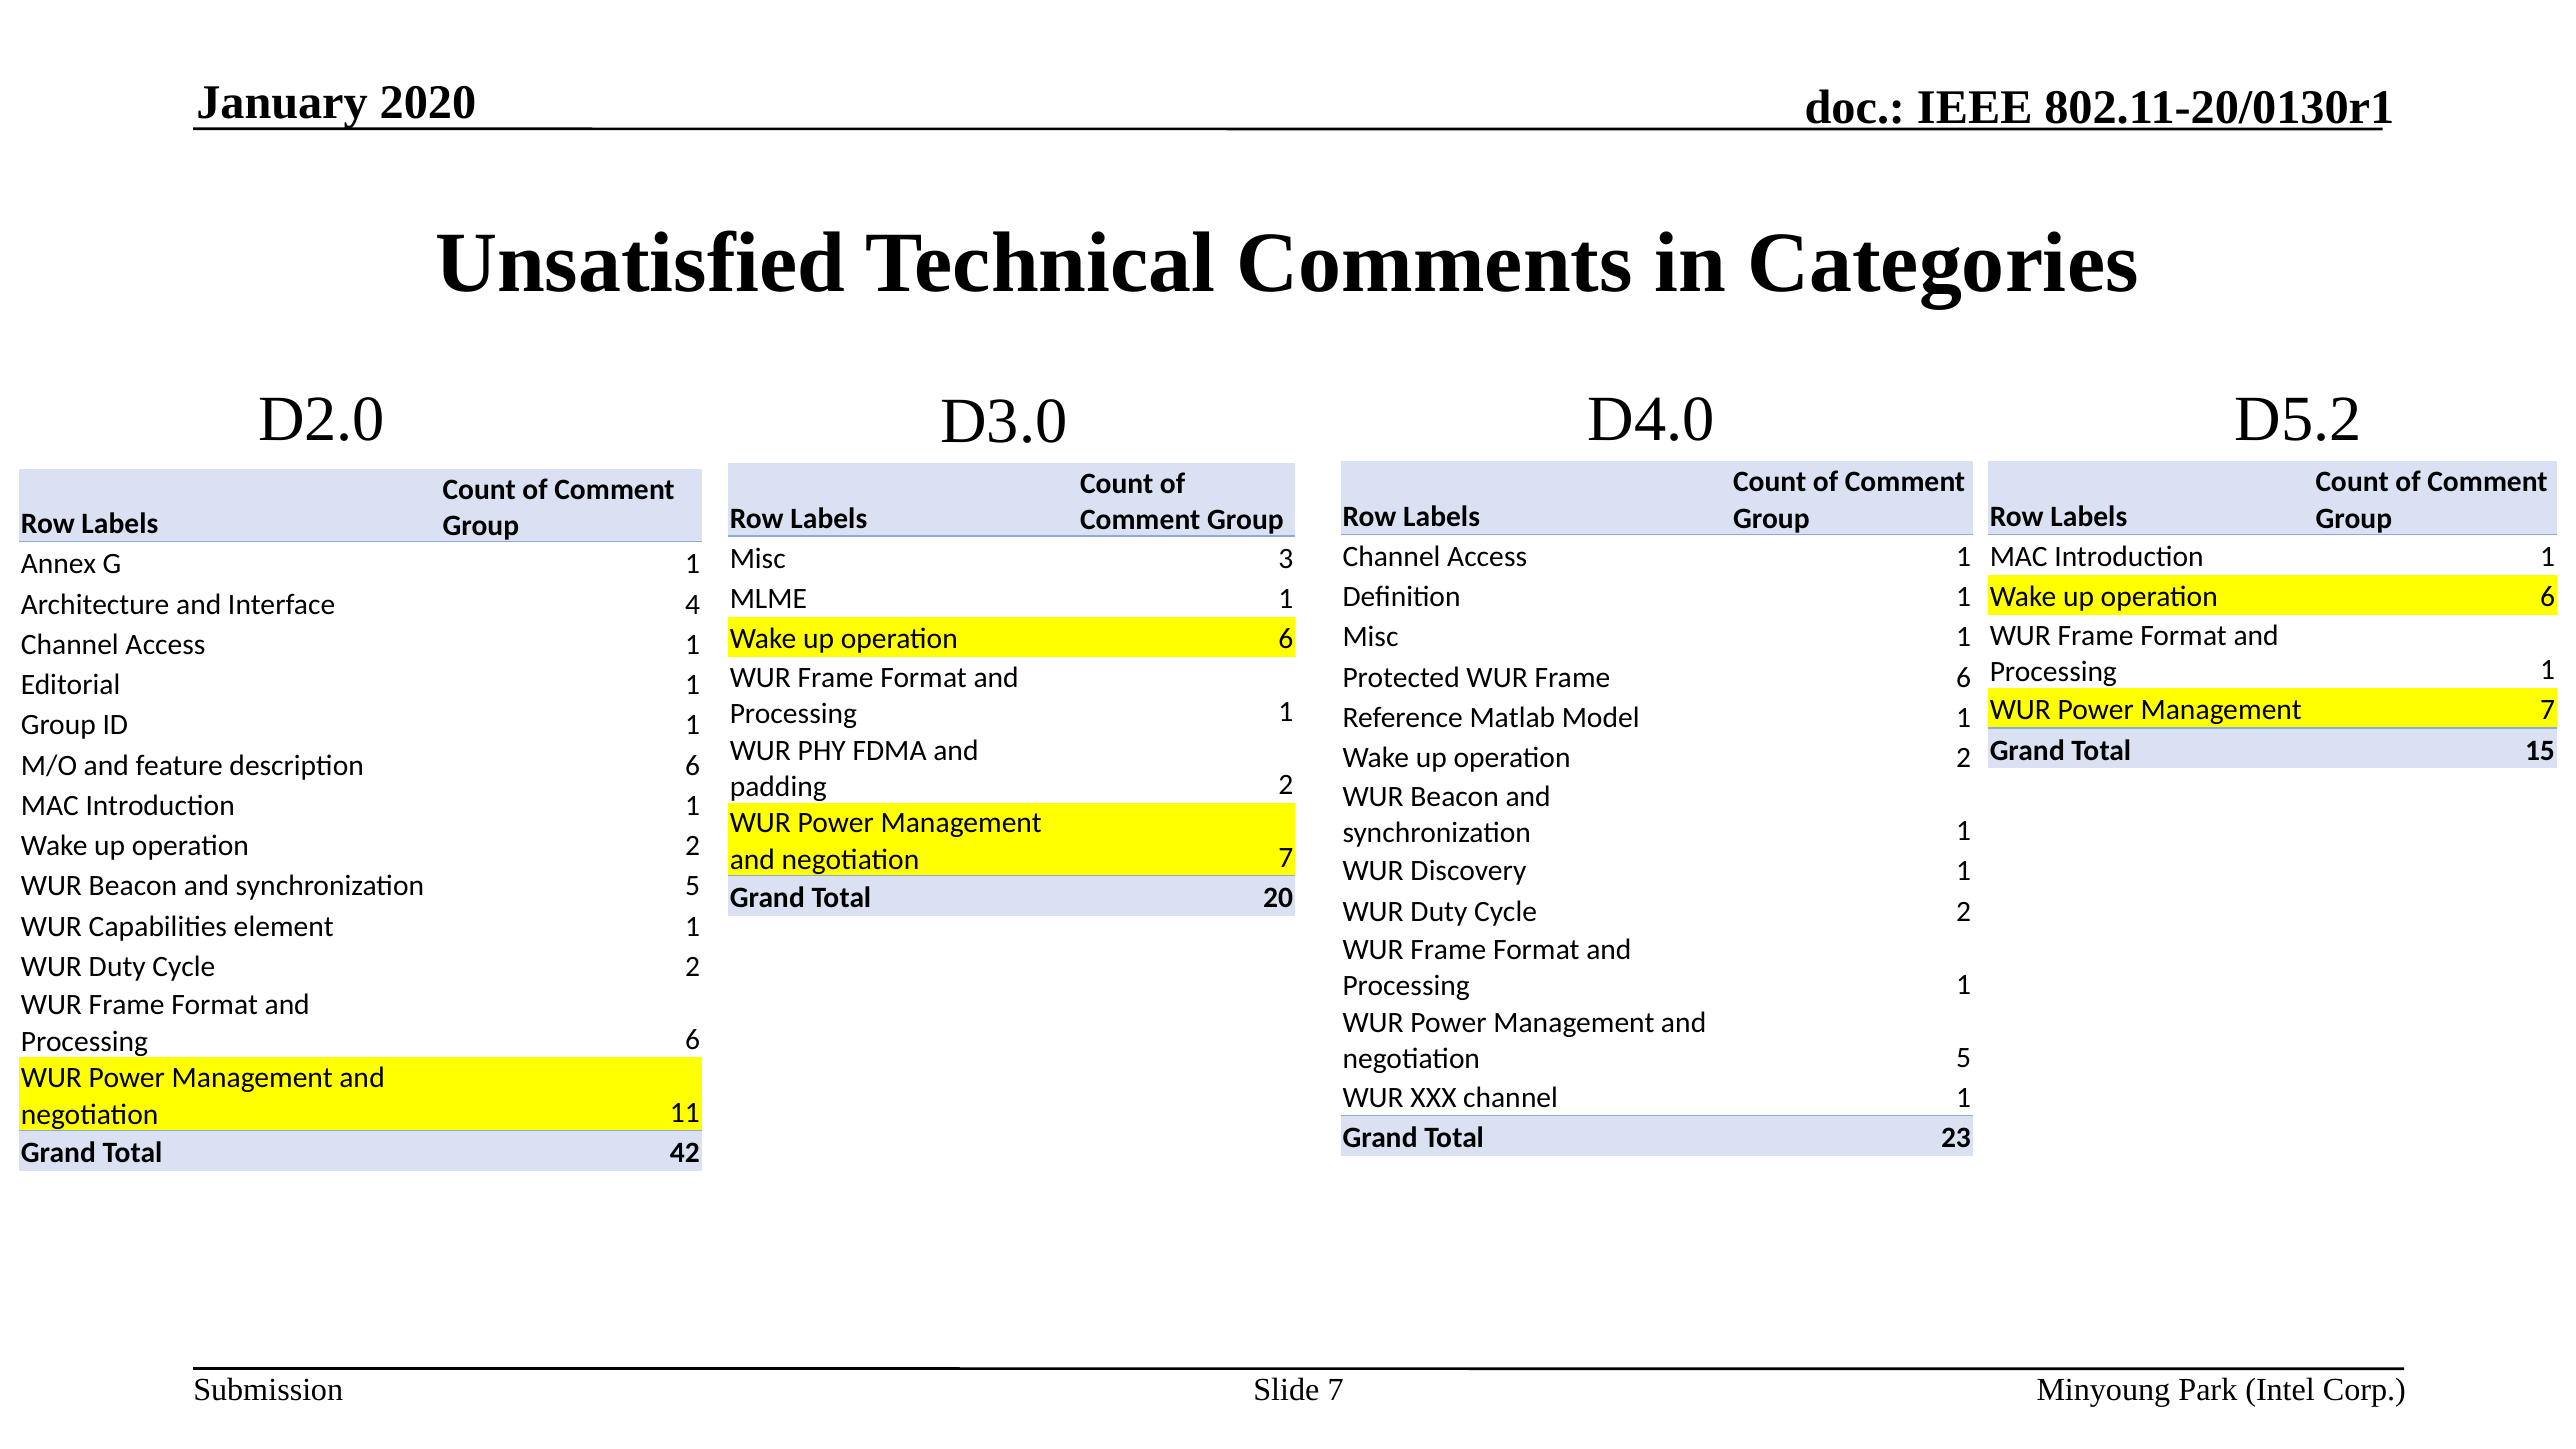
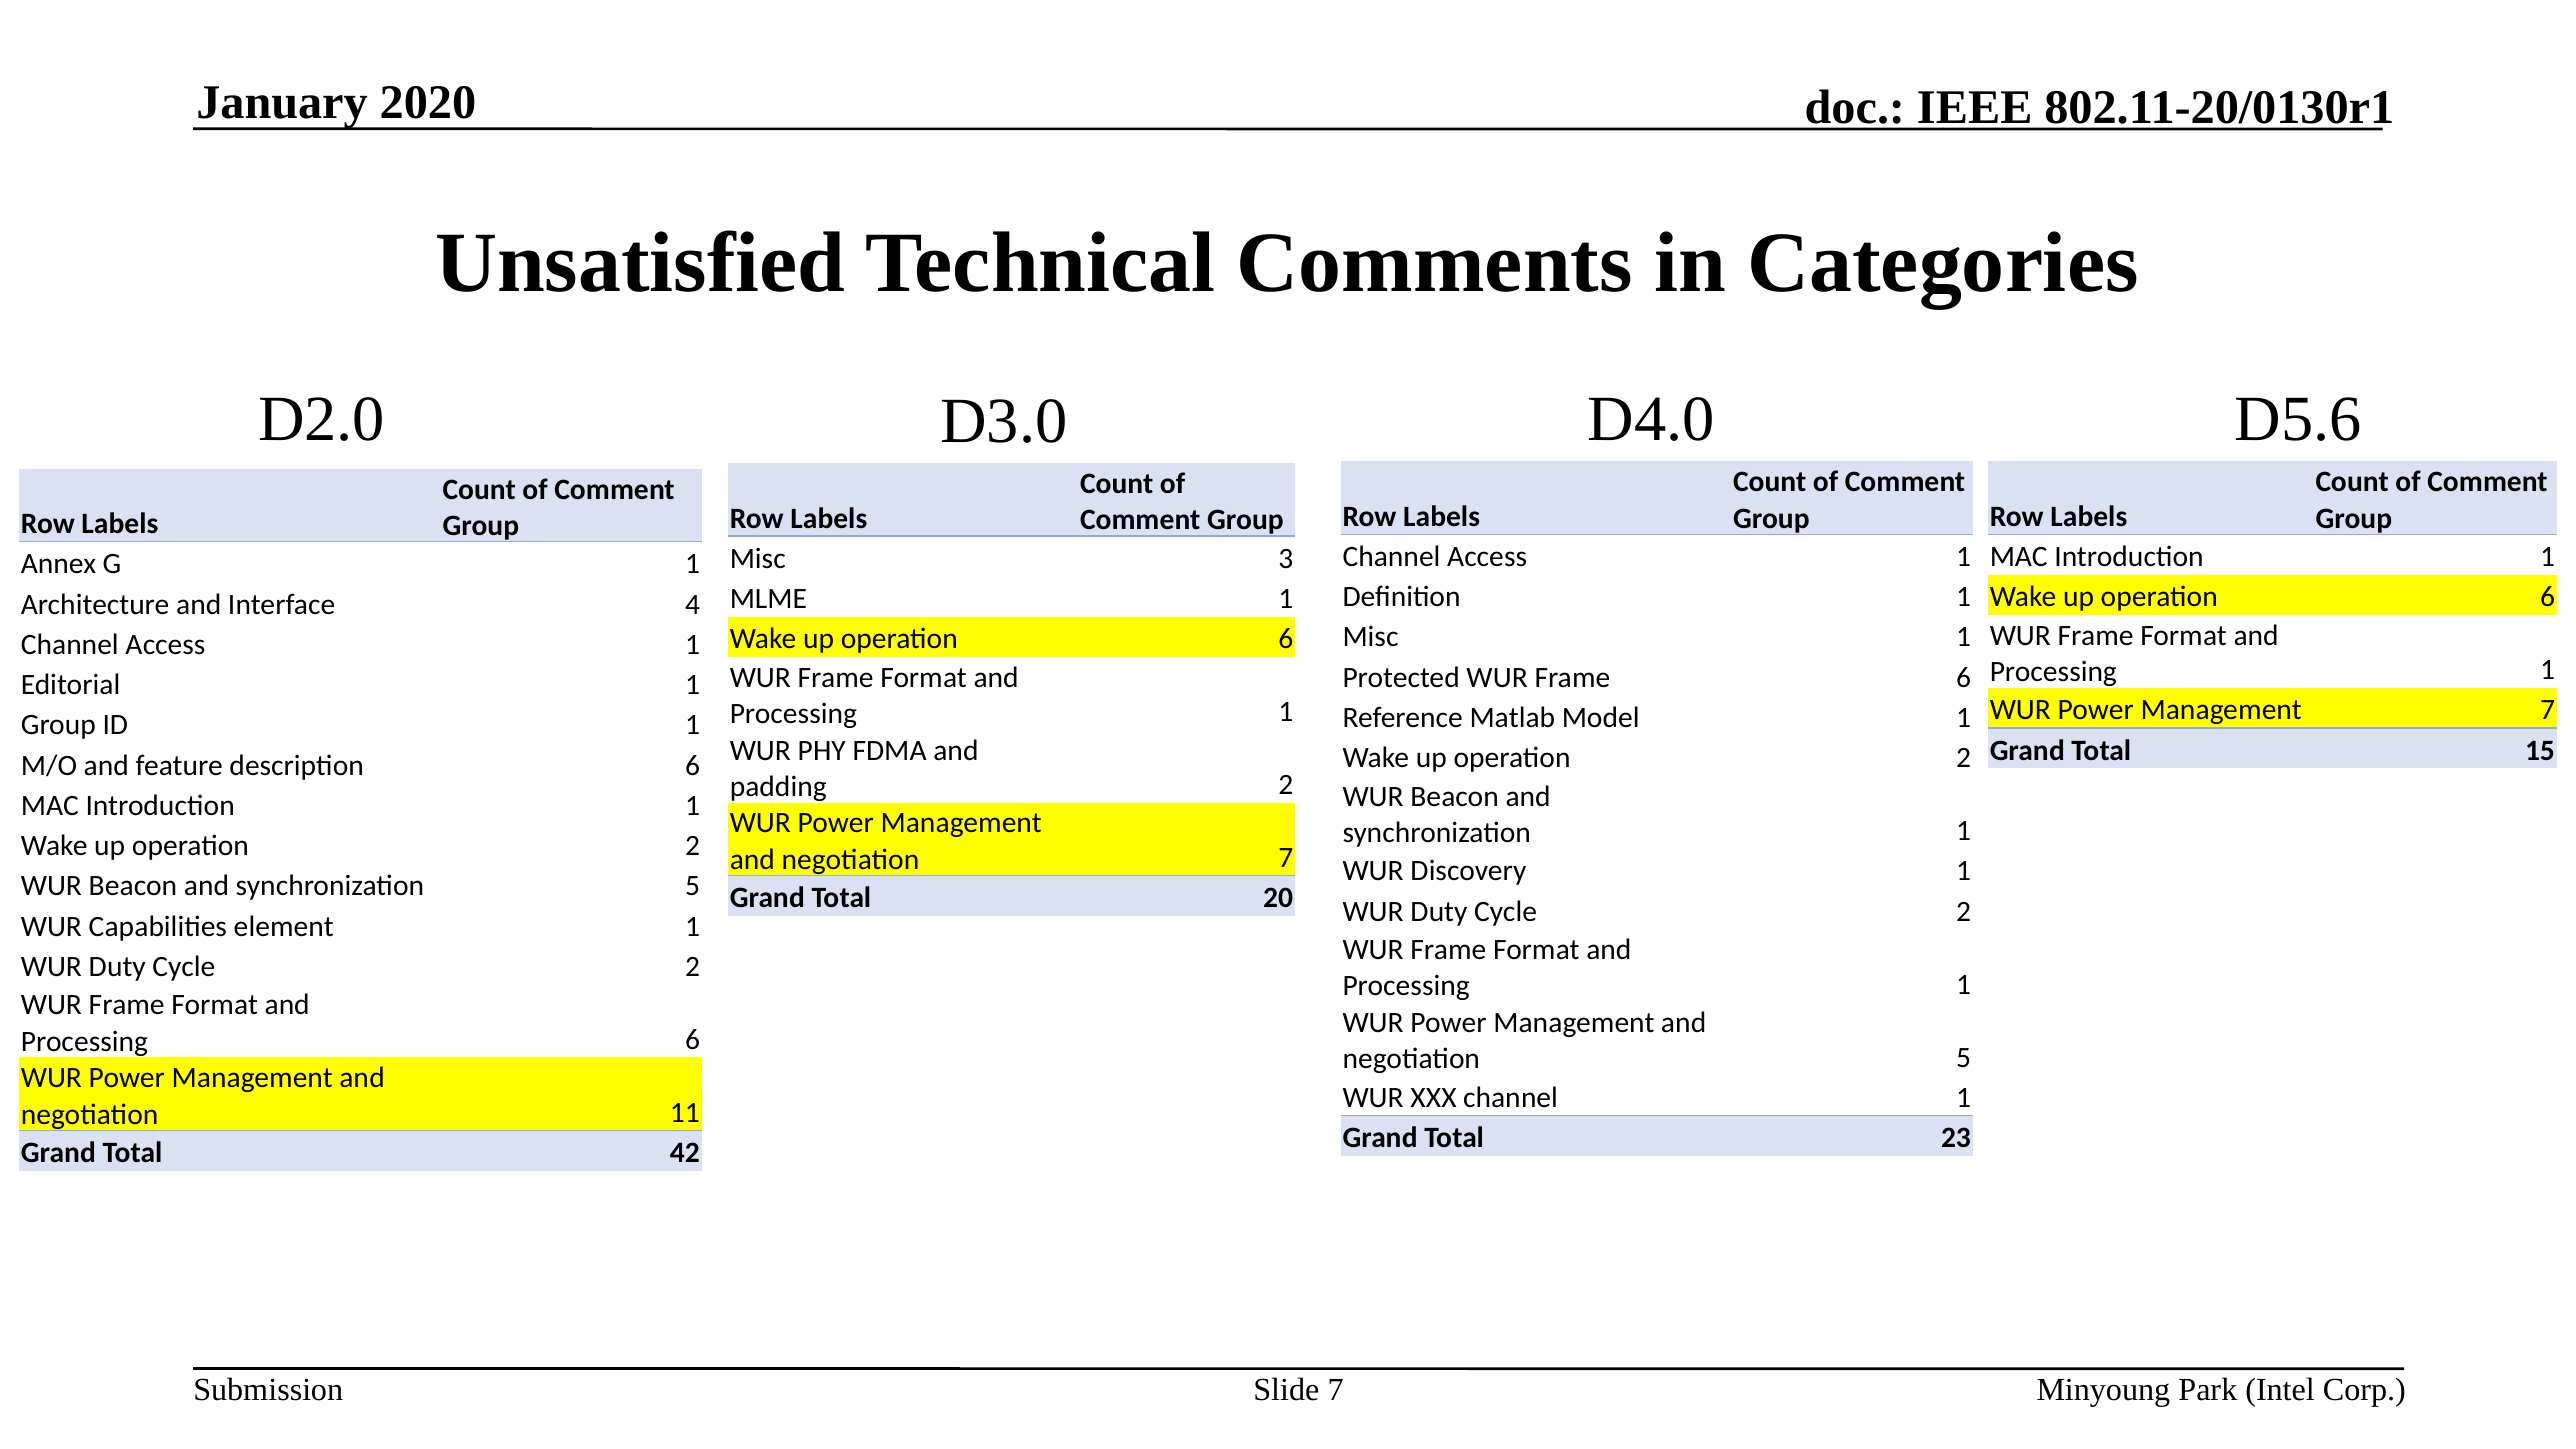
D5.2: D5.2 -> D5.6 (2298, 419)
